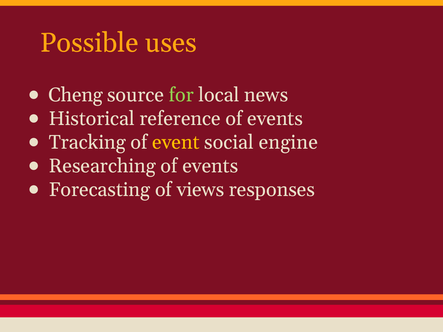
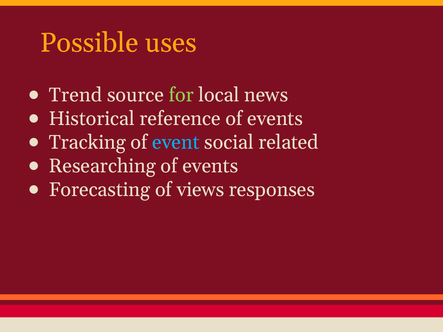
Cheng: Cheng -> Trend (75, 95)
event colour: yellow -> light blue (176, 142)
engine: engine -> related (289, 142)
